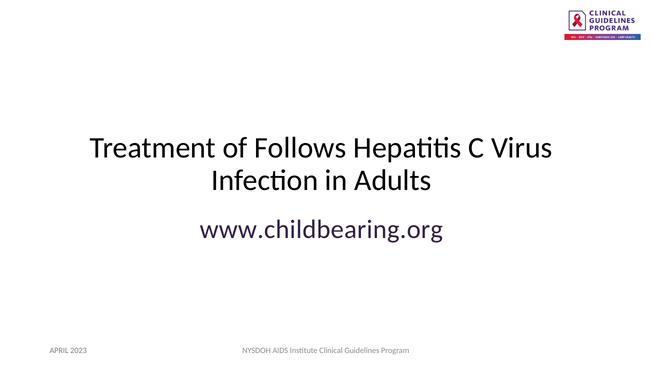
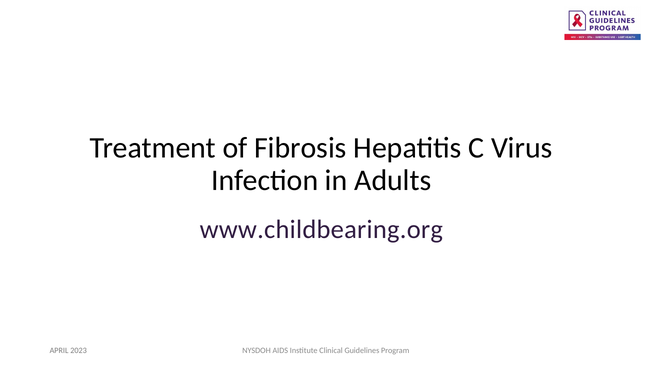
Follows: Follows -> Fibrosis (300, 148)
